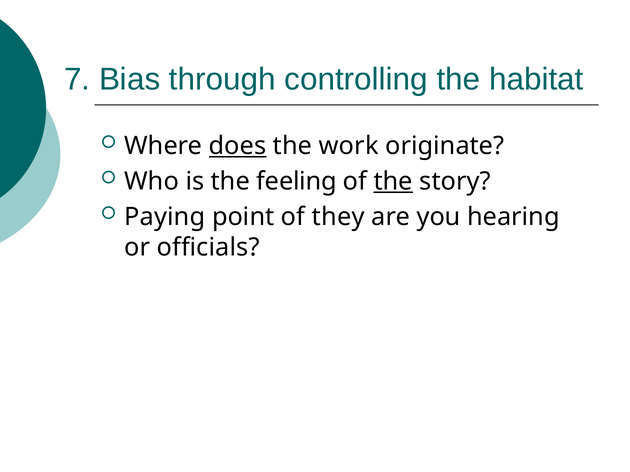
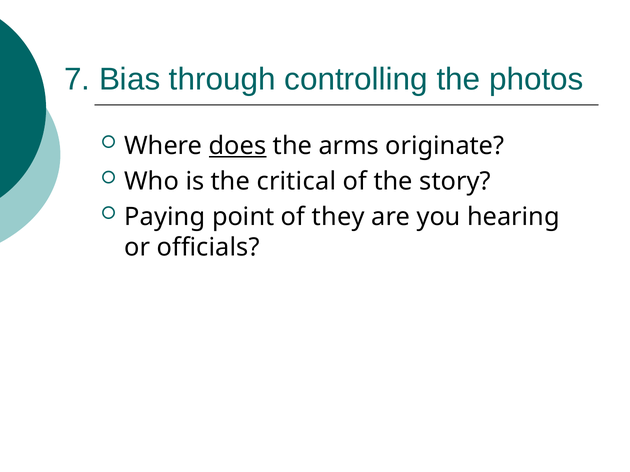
habitat: habitat -> photos (536, 80)
work: work -> arms (349, 146)
feeling: feeling -> critical (296, 182)
the underline: present -> none (393, 182)
